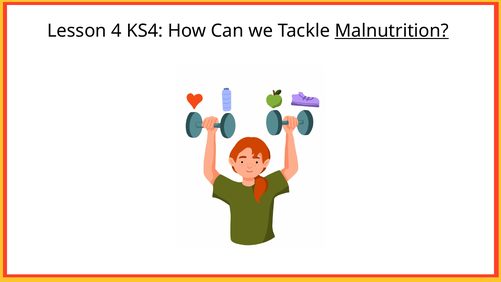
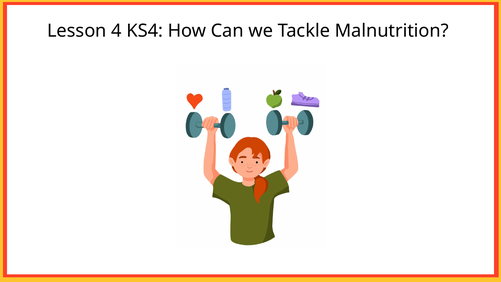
Malnutrition underline: present -> none (392, 31)
